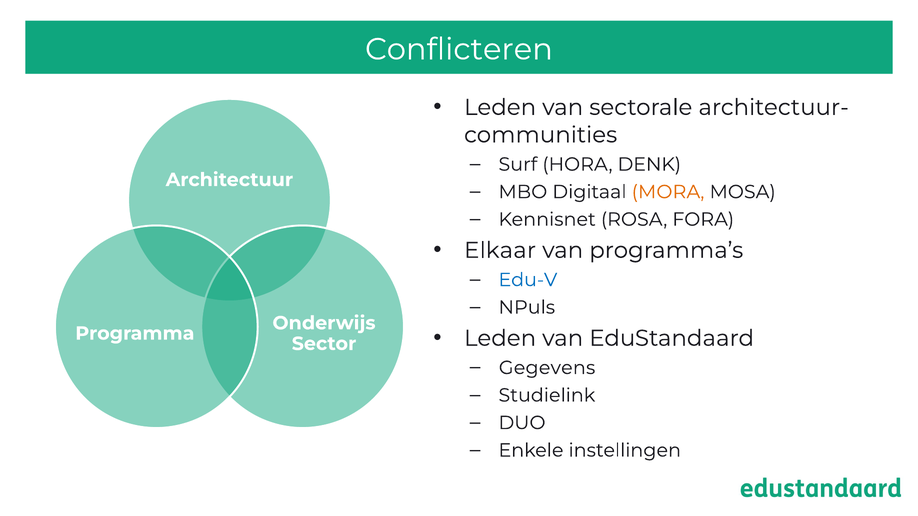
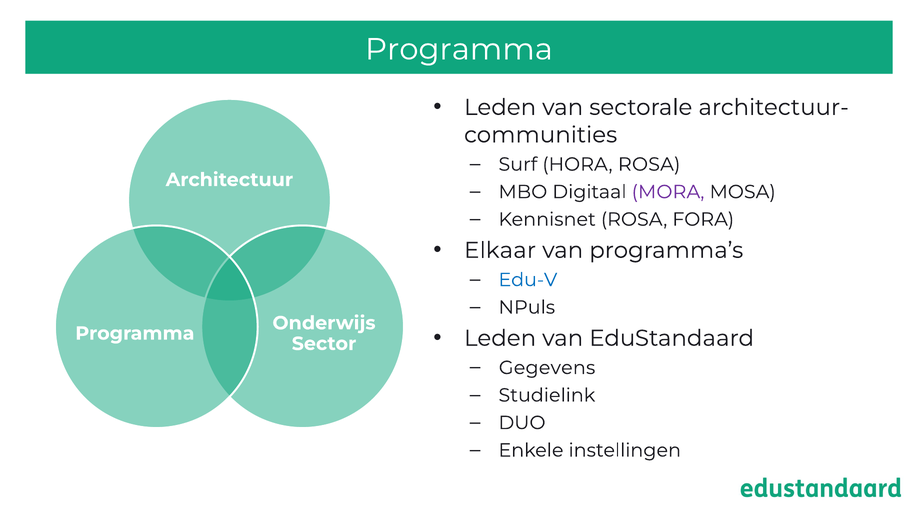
Conflicteren: Conflicteren -> Programma (459, 49)
HORA DENK: DENK -> ROSA (649, 165)
MORA colour: orange -> purple (668, 192)
